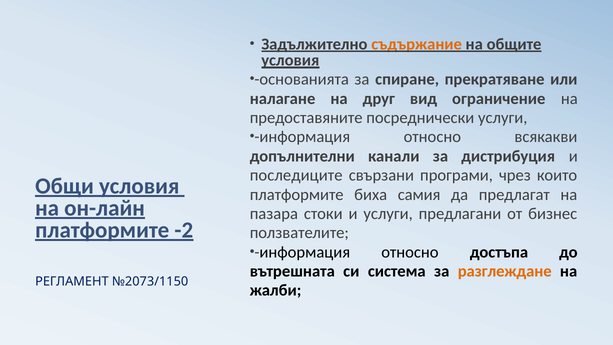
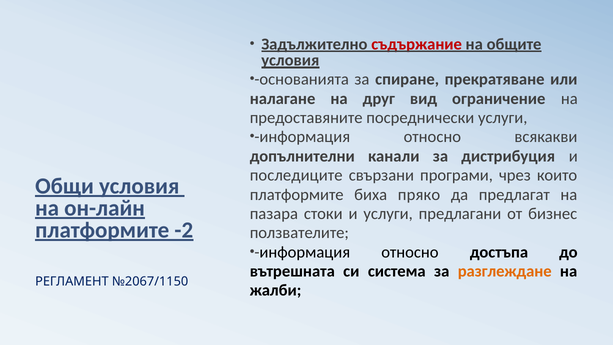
съдържание colour: orange -> red (417, 44)
самия: самия -> пряко (419, 194)
№2073/1150: №2073/1150 -> №2067/1150 (150, 281)
